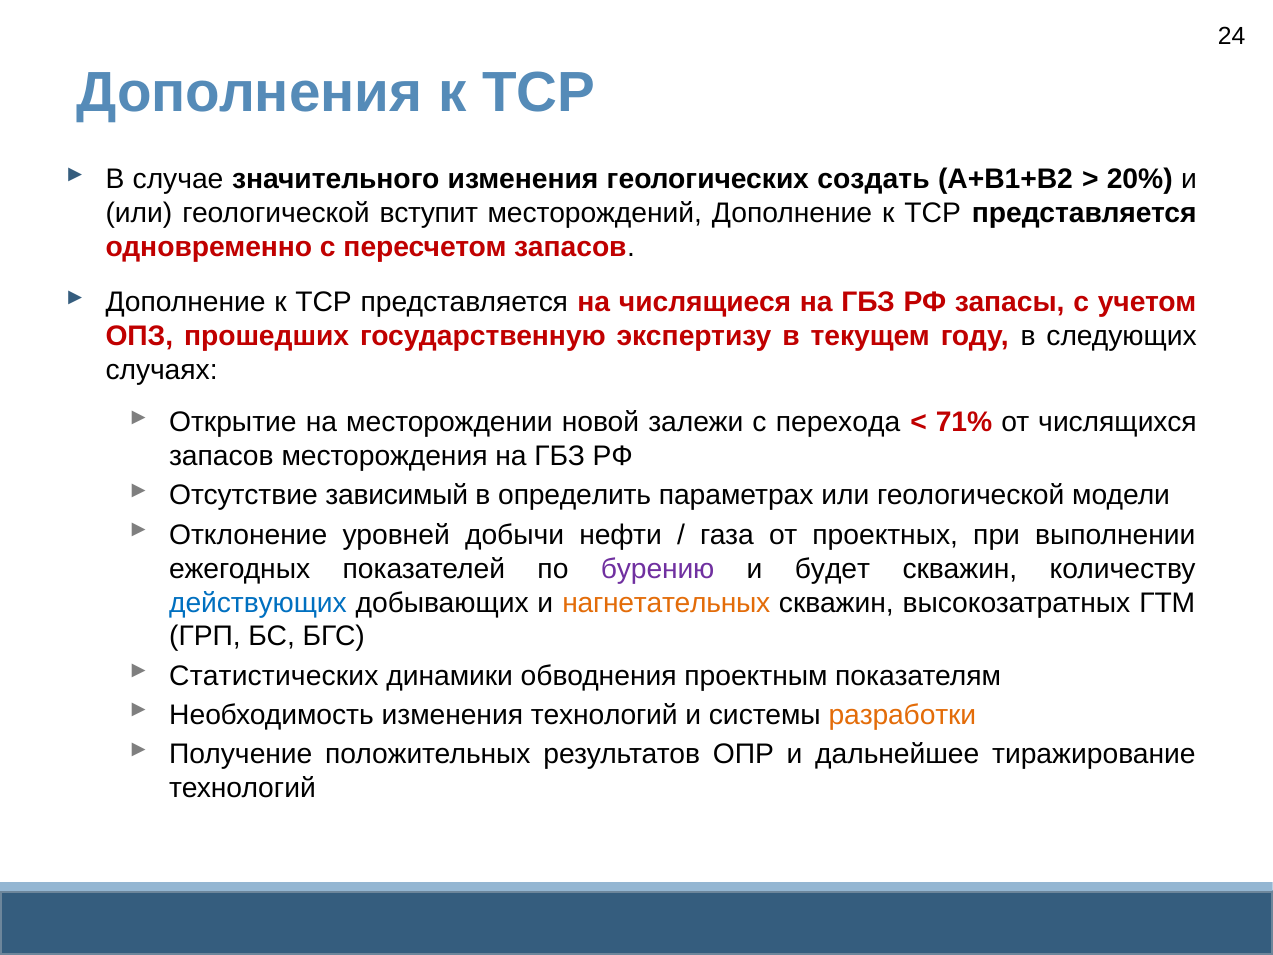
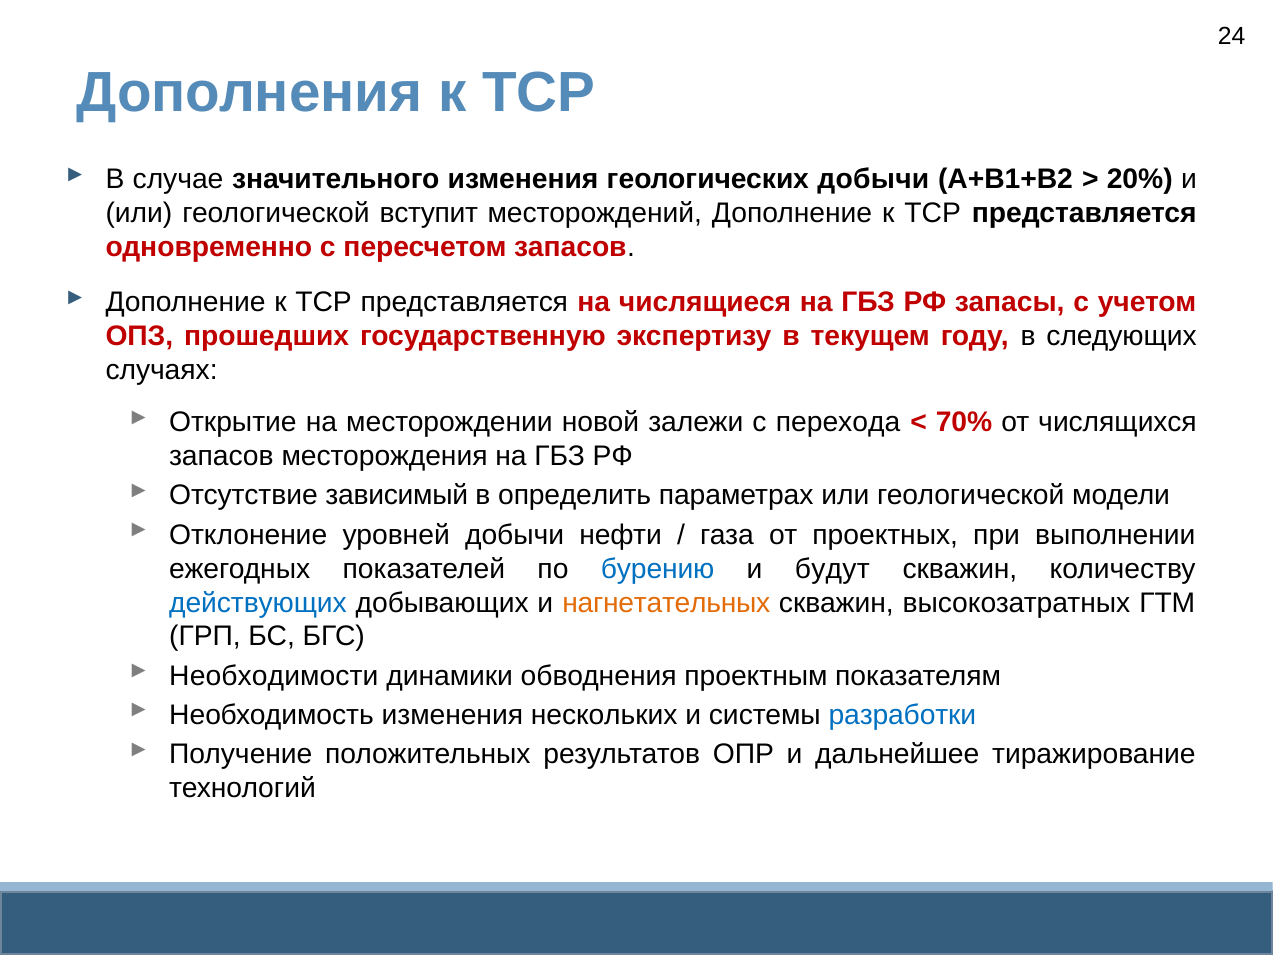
геологических создать: создать -> добычи (873, 179)
71%: 71% -> 70% (964, 422)
бурению colour: purple -> blue (658, 569)
будет: будет -> будут (832, 569)
Статистических: Статистических -> Необходимости (274, 676)
изменения технологий: технологий -> нескольких (604, 715)
разработки colour: orange -> blue (902, 715)
